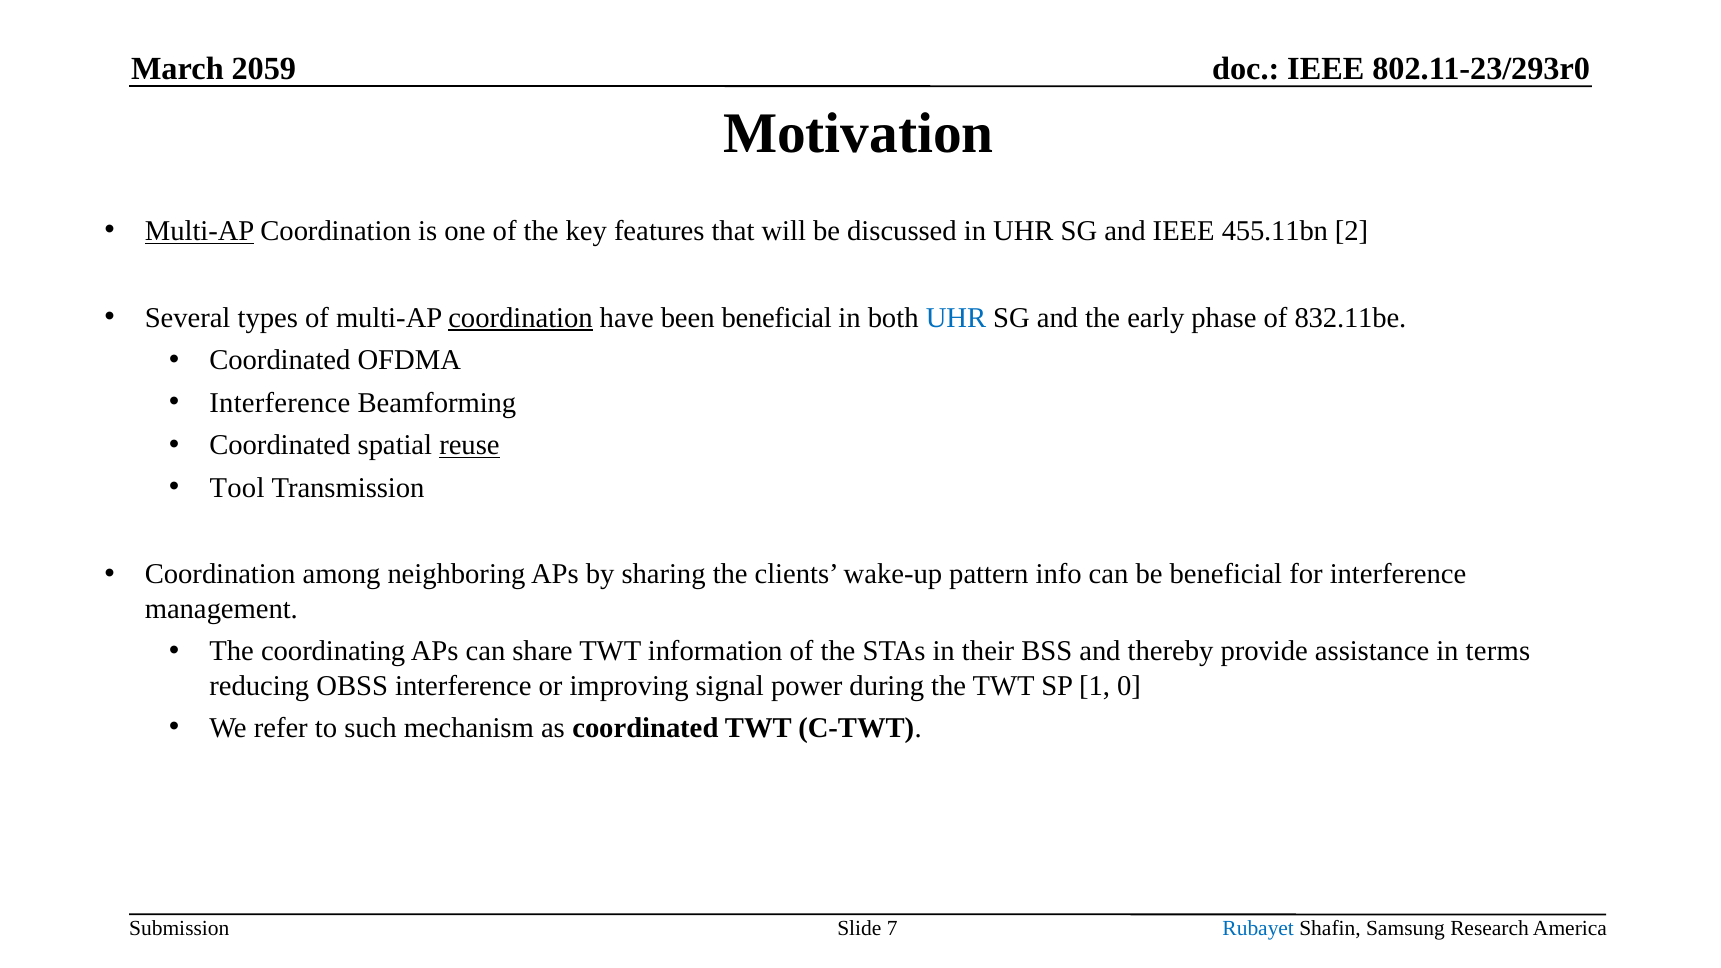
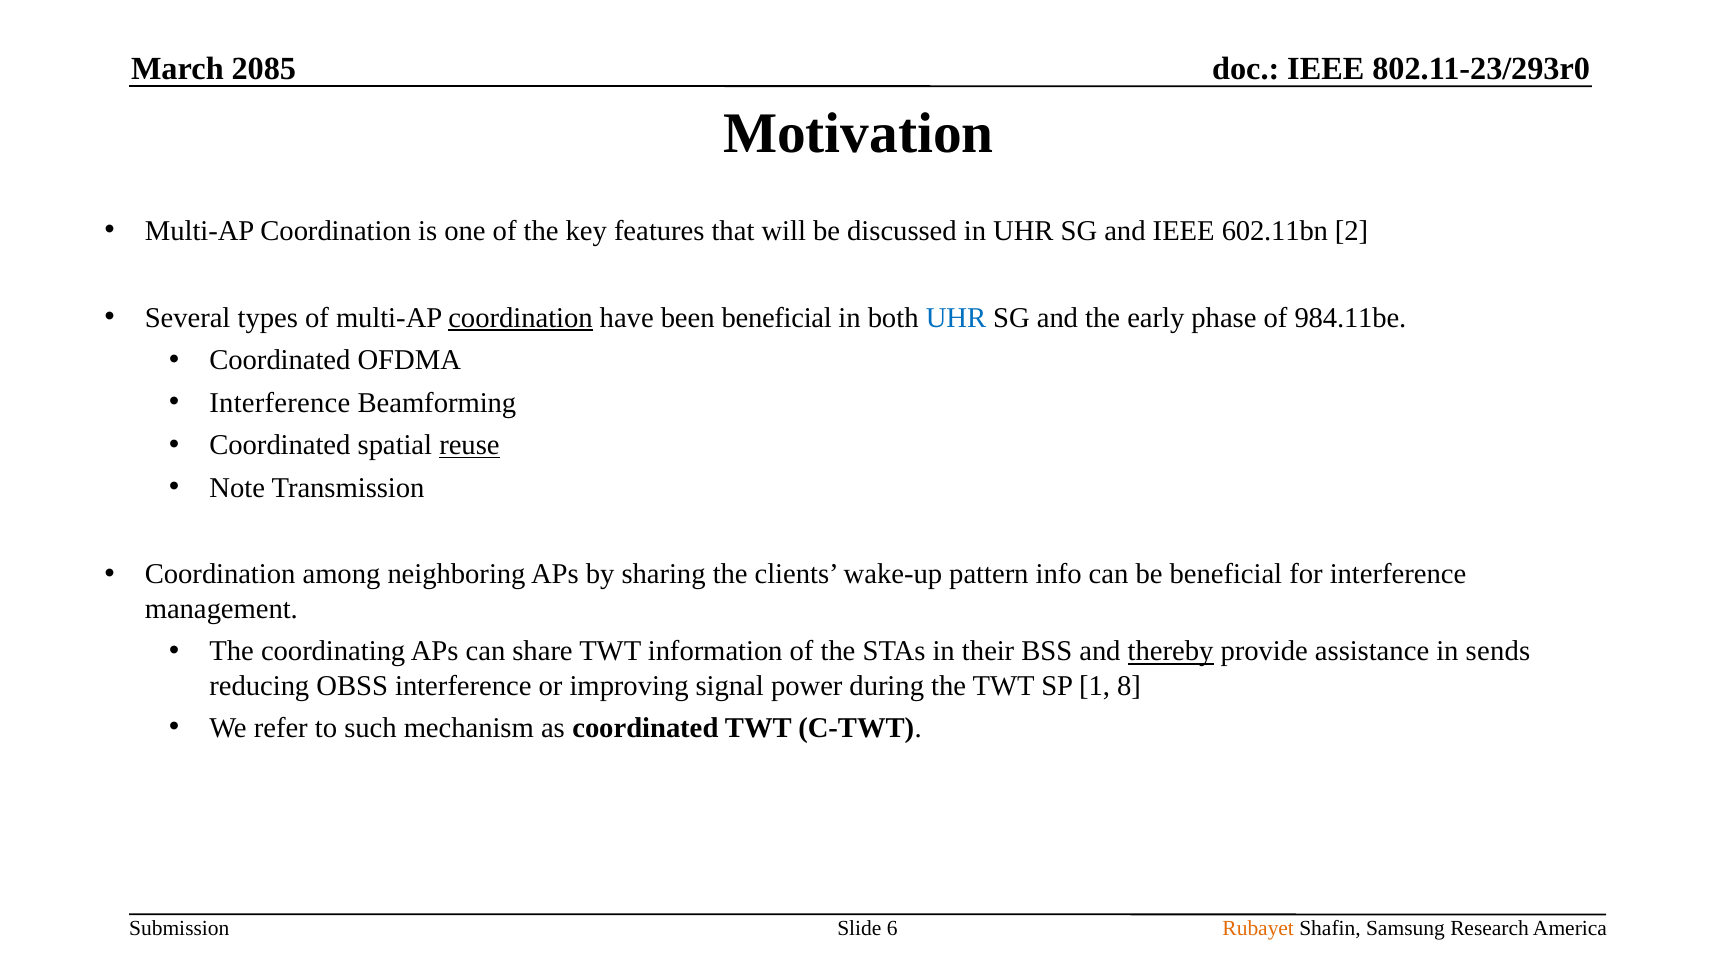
2059: 2059 -> 2085 (264, 68)
Multi-AP underline: present -> none (200, 231)
455.11bn: 455.11bn -> 602.11bn (1275, 231)
832.11be: 832.11be -> 984.11be (1350, 318)
Tool: Tool -> Note (237, 488)
thereby underline: none -> present (1171, 651)
terms: terms -> sends (1498, 651)
0: 0 -> 8 (1129, 686)
7: 7 -> 6 (892, 928)
Rubayet colour: blue -> orange (1258, 928)
